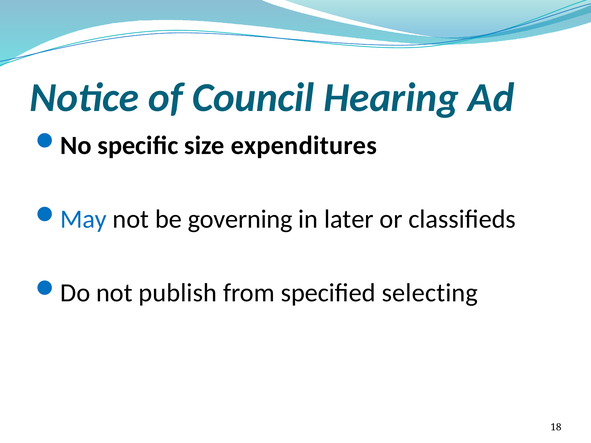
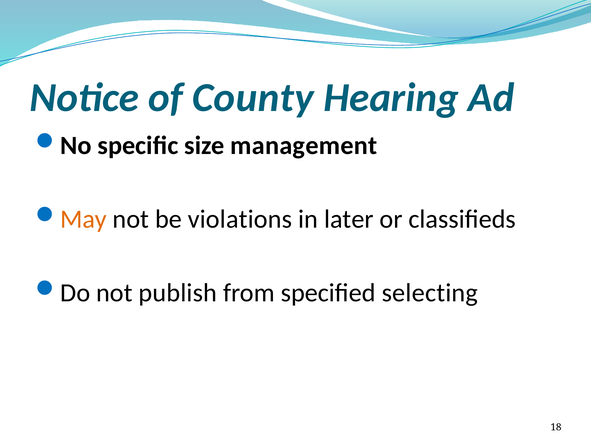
Council: Council -> County (253, 98)
expenditures: expenditures -> management (304, 146)
May colour: blue -> orange (84, 219)
governing: governing -> violations (240, 219)
